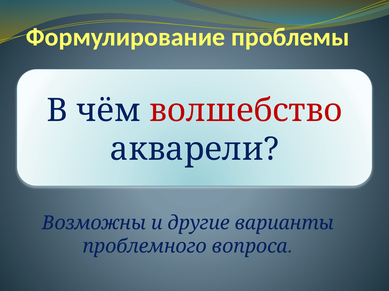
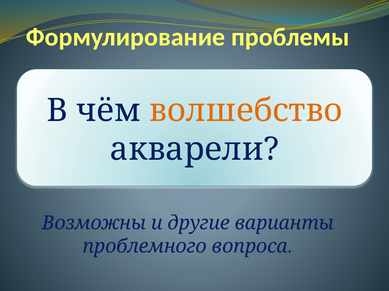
волшебство colour: red -> orange (246, 111)
